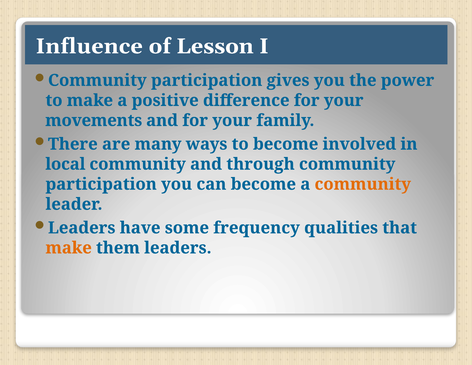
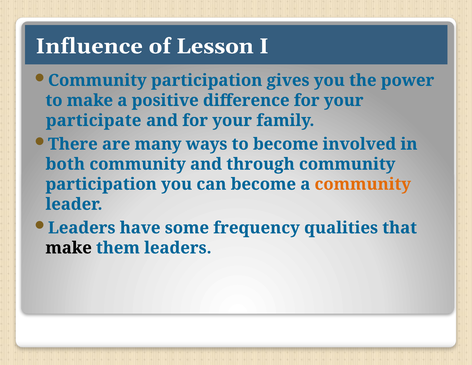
movements: movements -> participate (94, 120)
local: local -> both (65, 164)
make colour: orange -> black (69, 248)
